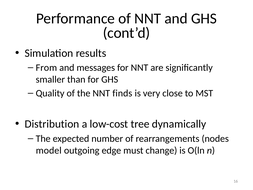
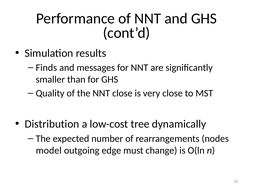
From: From -> Finds (46, 68)
NNT finds: finds -> close (122, 93)
